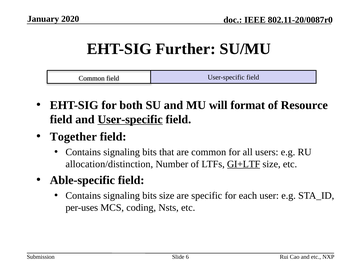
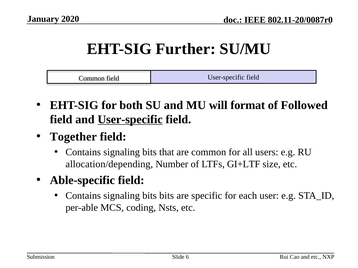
Resource: Resource -> Followed (304, 105)
allocation/distinction: allocation/distinction -> allocation/depending (109, 164)
GI+LTF underline: present -> none (244, 164)
bits size: size -> bits (167, 196)
per-uses: per-uses -> per-able (82, 208)
